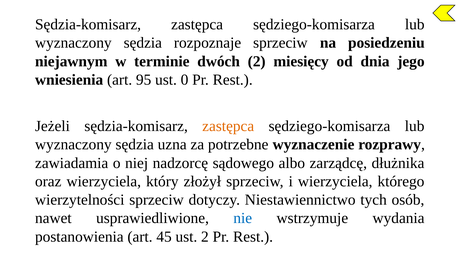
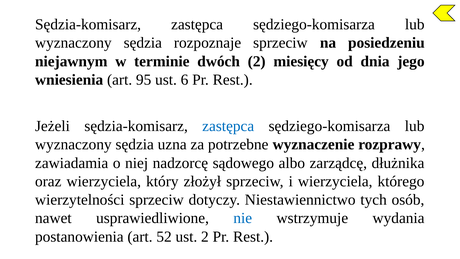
0: 0 -> 6 (185, 80)
zastępca colour: orange -> blue (228, 126)
45: 45 -> 52 (164, 236)
